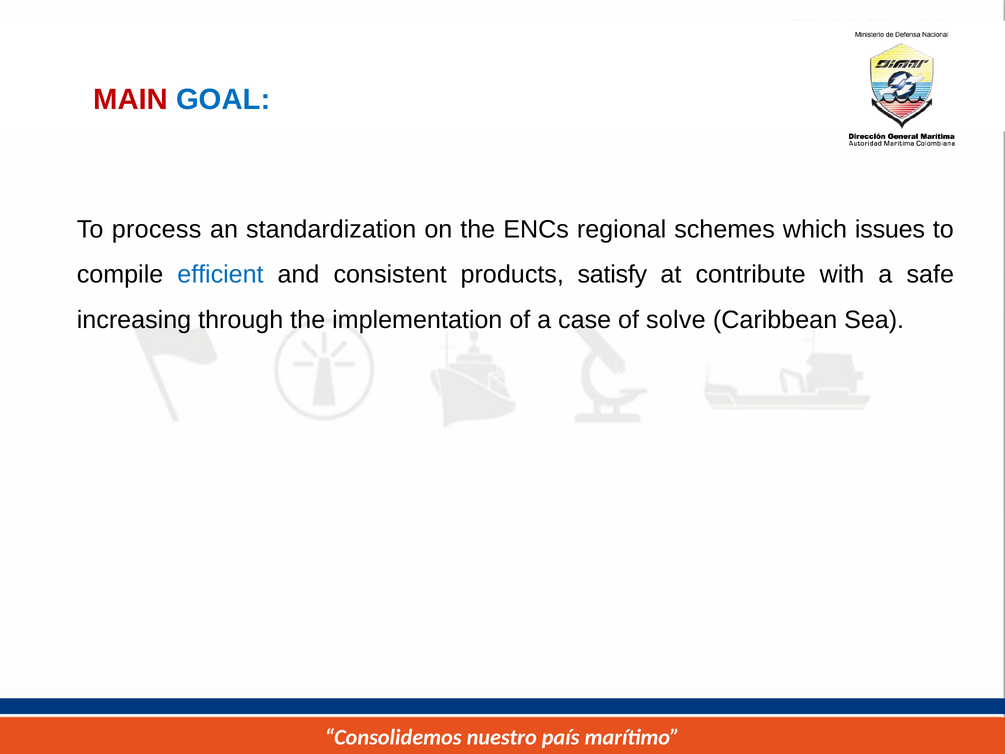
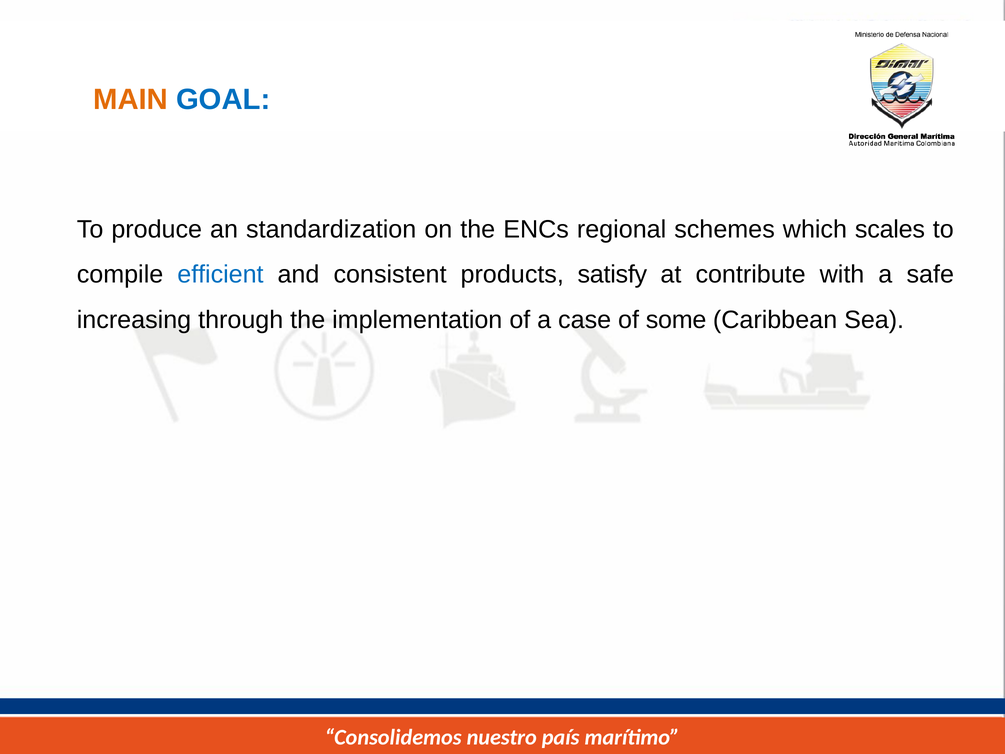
MAIN colour: red -> orange (131, 100)
process: process -> produce (157, 229)
issues: issues -> scales (890, 229)
solve: solve -> some (676, 320)
